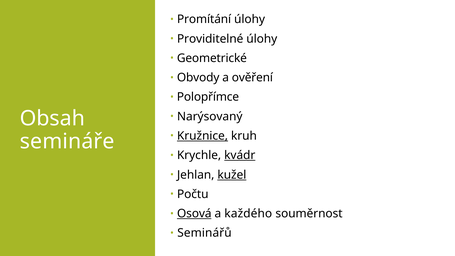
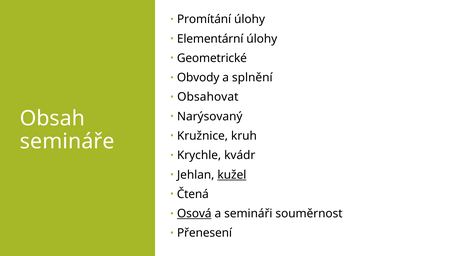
Providitelné: Providitelné -> Elementární (210, 39)
ověření: ověření -> splnění (252, 78)
Polopřímce: Polopřímce -> Obsahovat (208, 97)
Kružnice underline: present -> none (202, 136)
kvádr underline: present -> none (240, 155)
Počtu: Počtu -> Čtená (193, 194)
každého: každého -> semináři (248, 214)
Seminářů: Seminářů -> Přenesení (205, 233)
